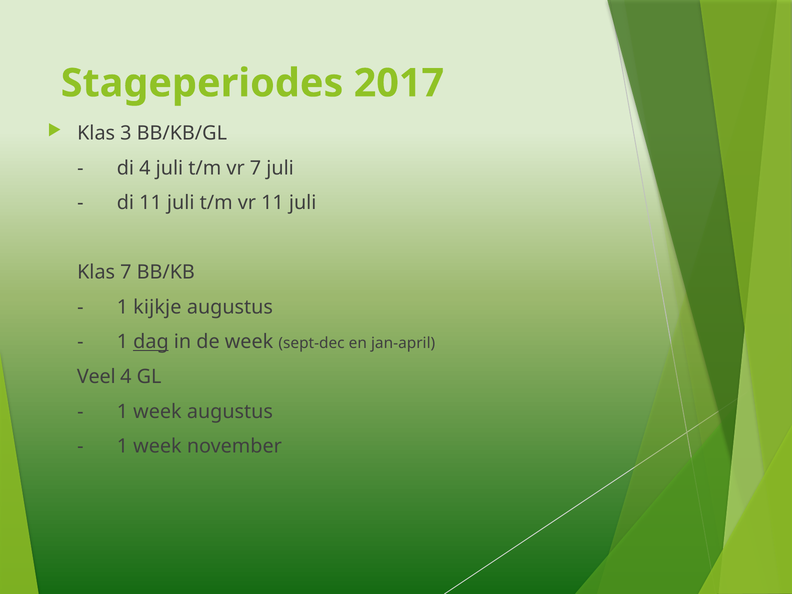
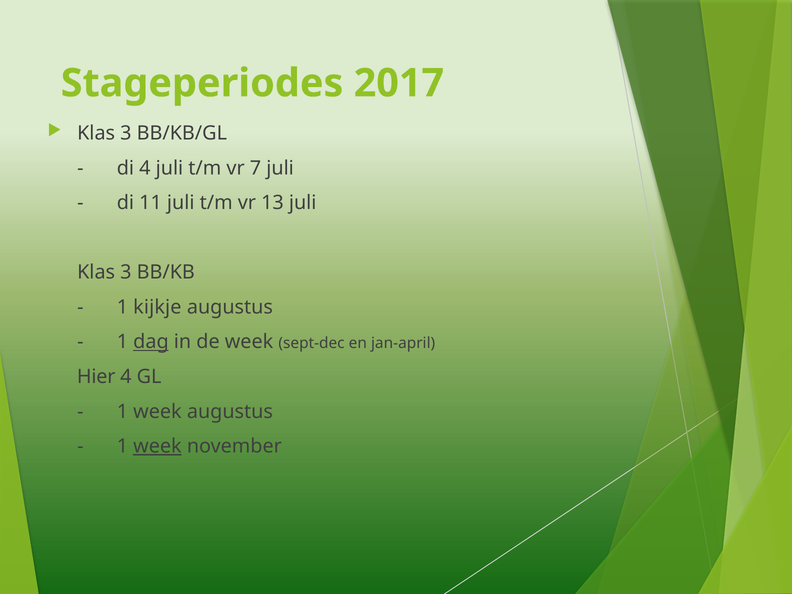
vr 11: 11 -> 13 (272, 203)
7: 7 -> 3 (126, 272)
Veel: Veel -> Hier (96, 377)
week underline: none -> present (157, 446)
